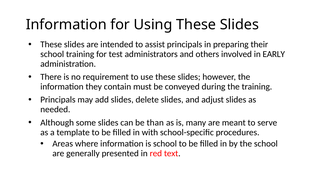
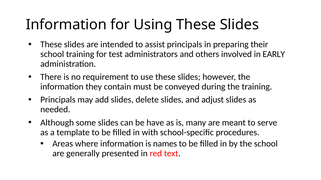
than: than -> have (155, 123)
is school: school -> names (165, 144)
